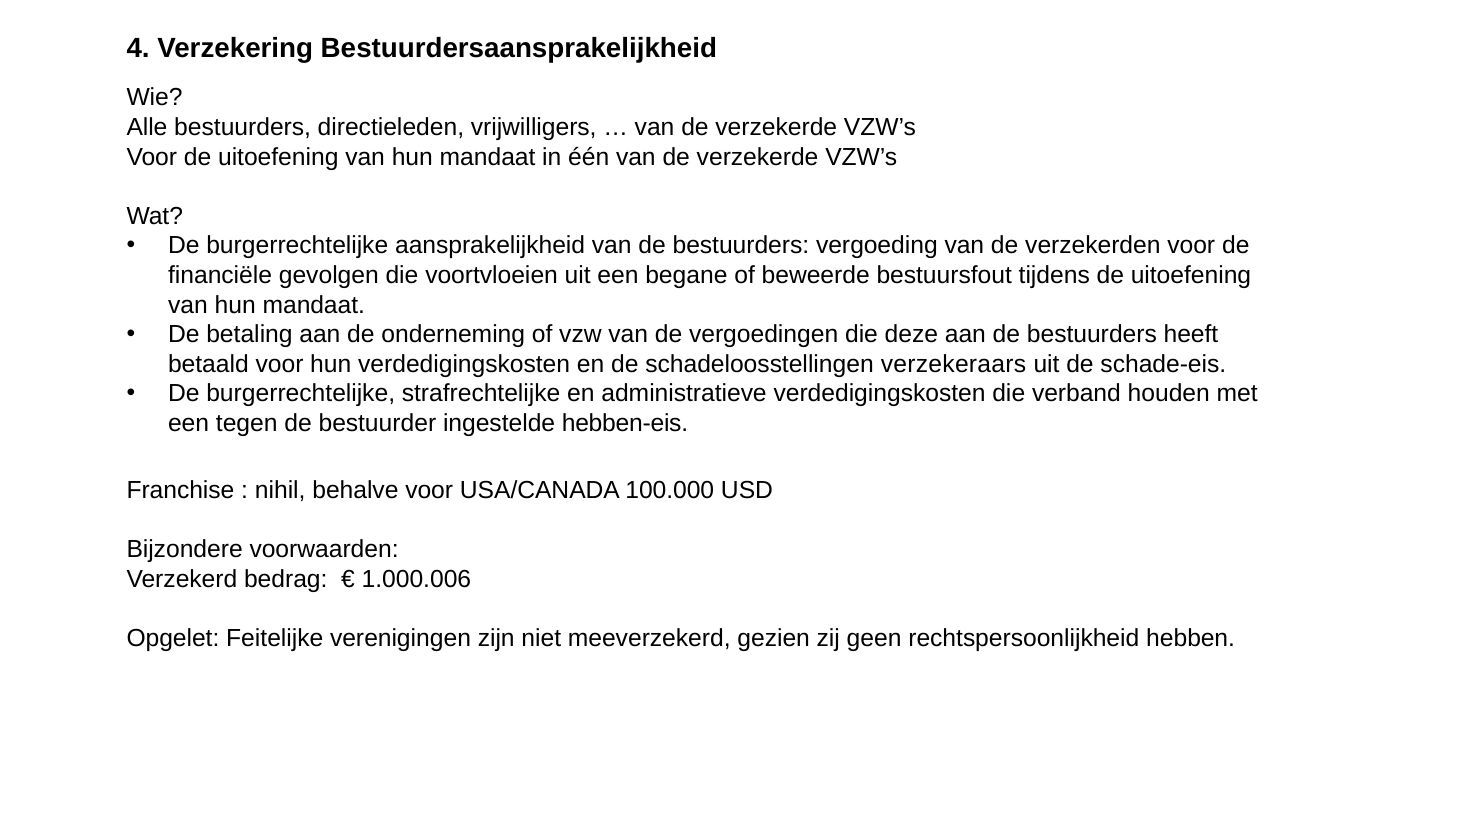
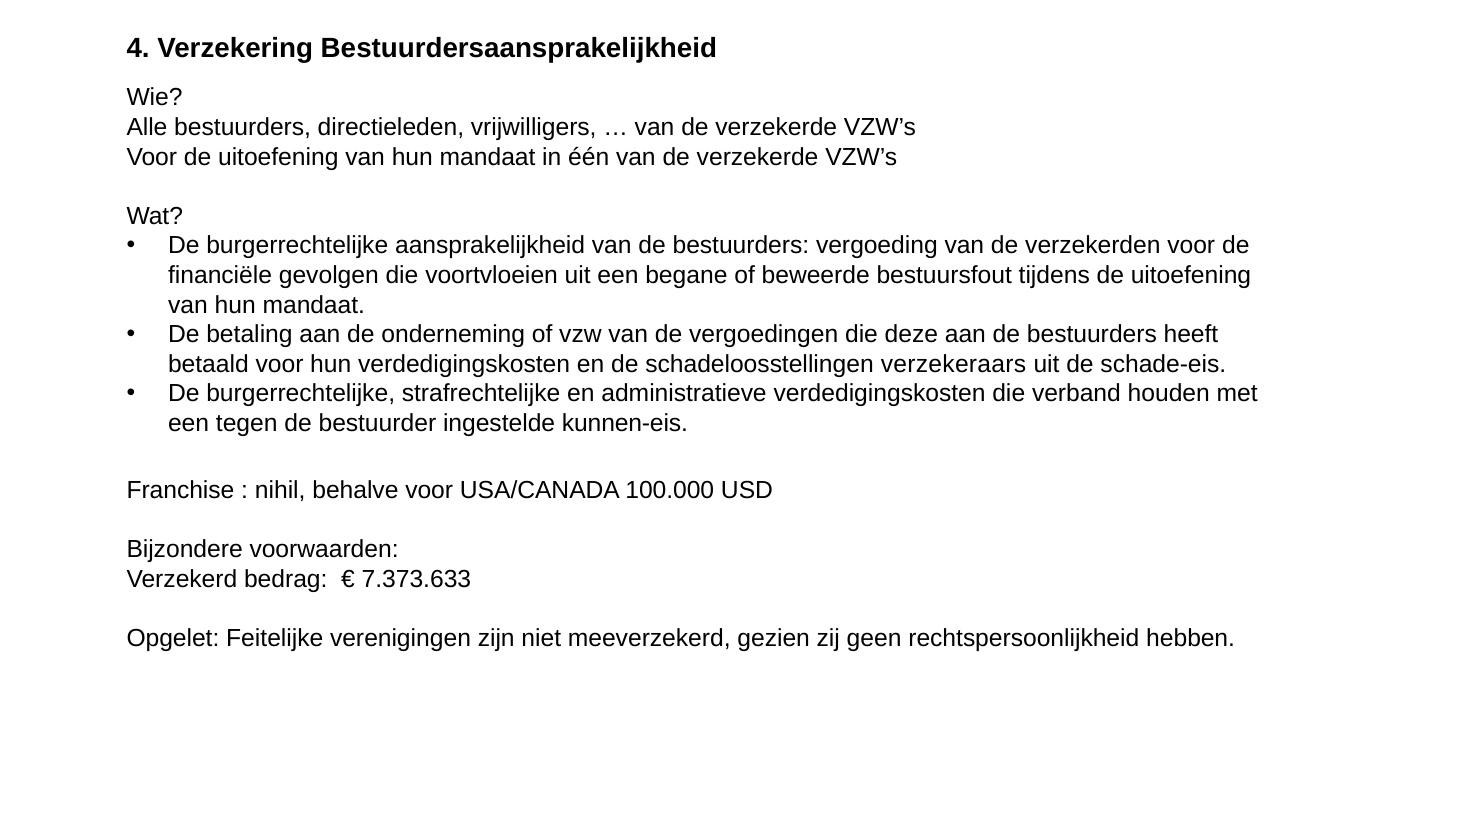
hebben-eis: hebben-eis -> kunnen-eis (625, 423)
1.000.006: 1.000.006 -> 7.373.633 (416, 579)
